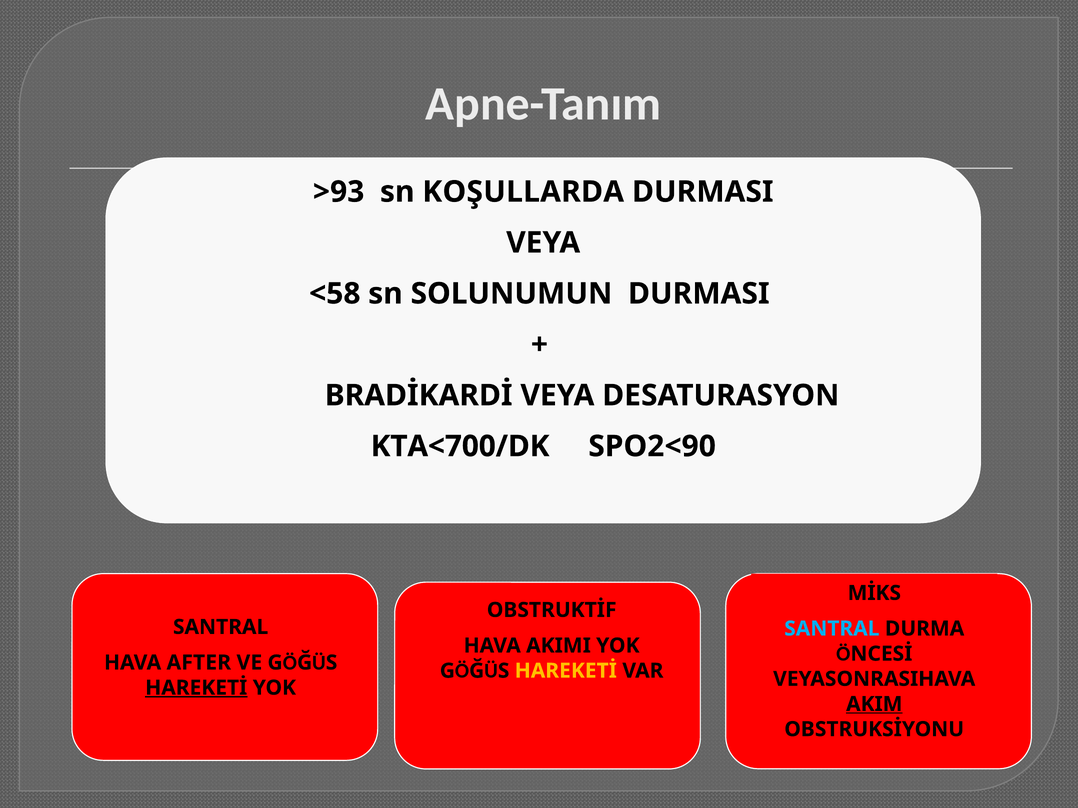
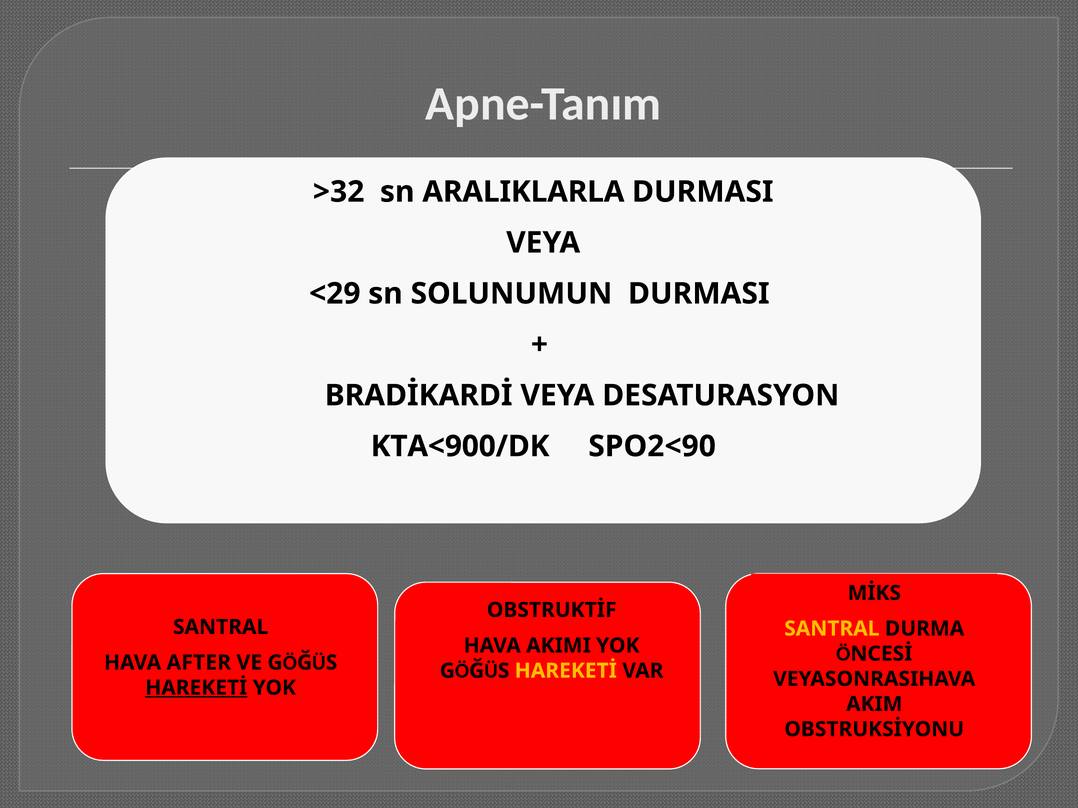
>93: >93 -> >32 (339, 192)
KOŞULLARDA: KOŞULLARDA -> ARALIKLARLA (523, 192)
<58: <58 -> <29 (335, 294)
KTA<700/DK: KTA<700/DK -> KTA<900/DK (460, 447)
SANTRAL colour: light blue -> yellow (832, 629)
AKIM underline: present -> none (874, 705)
